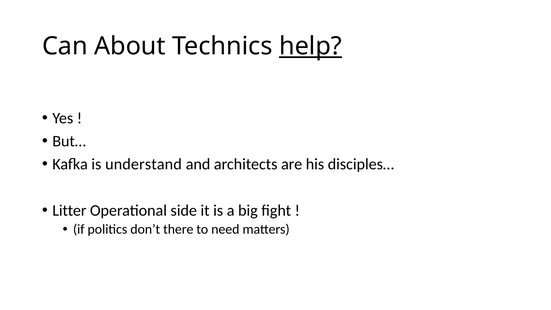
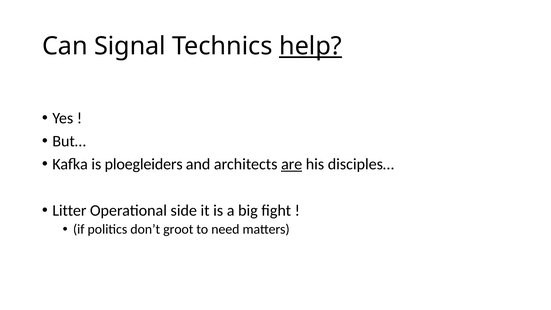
About: About -> Signal (130, 46)
understand: understand -> ploegleiders (144, 164)
are underline: none -> present (292, 164)
there: there -> groot (178, 229)
